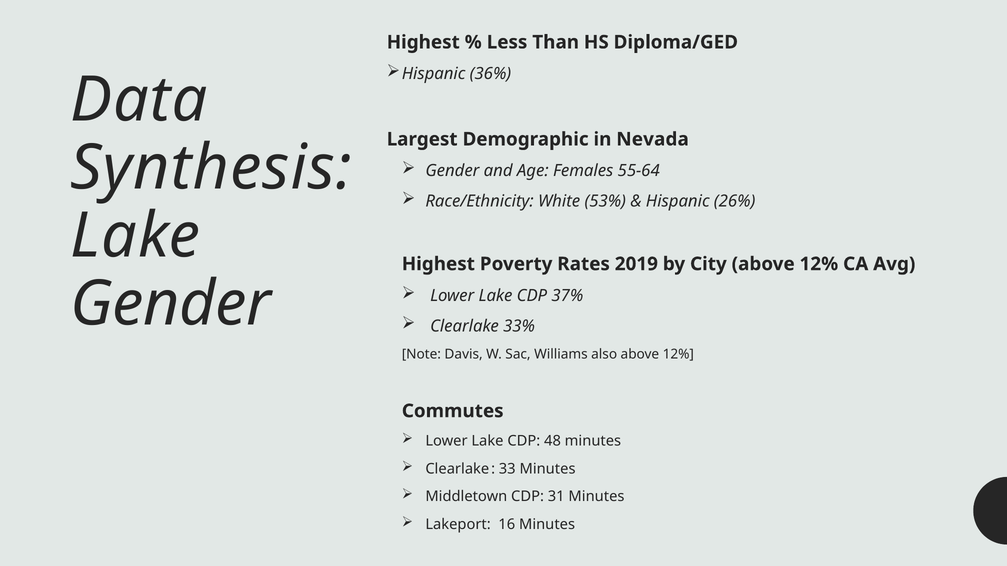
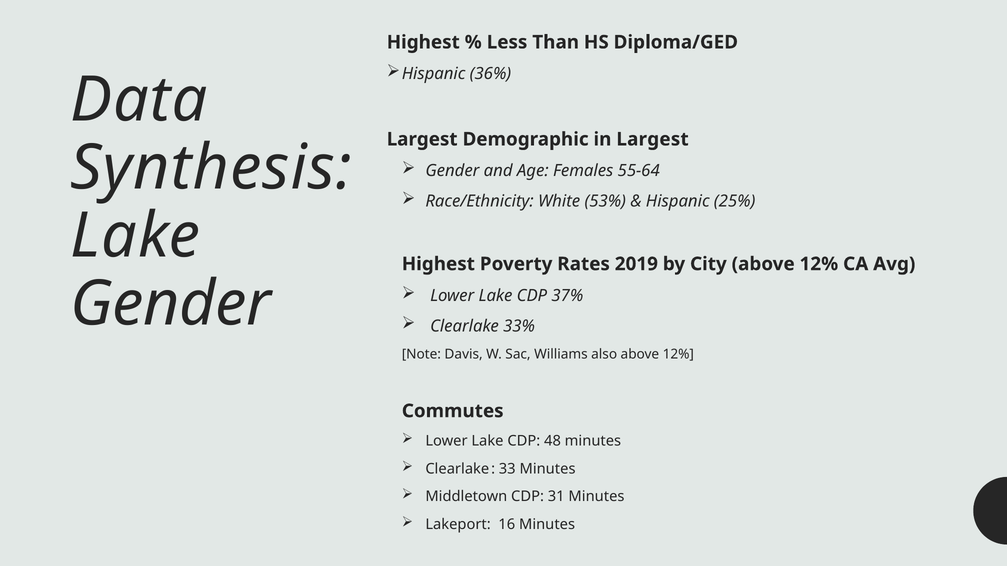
in Nevada: Nevada -> Largest (652, 139)
26%: 26% -> 25% (735, 201)
